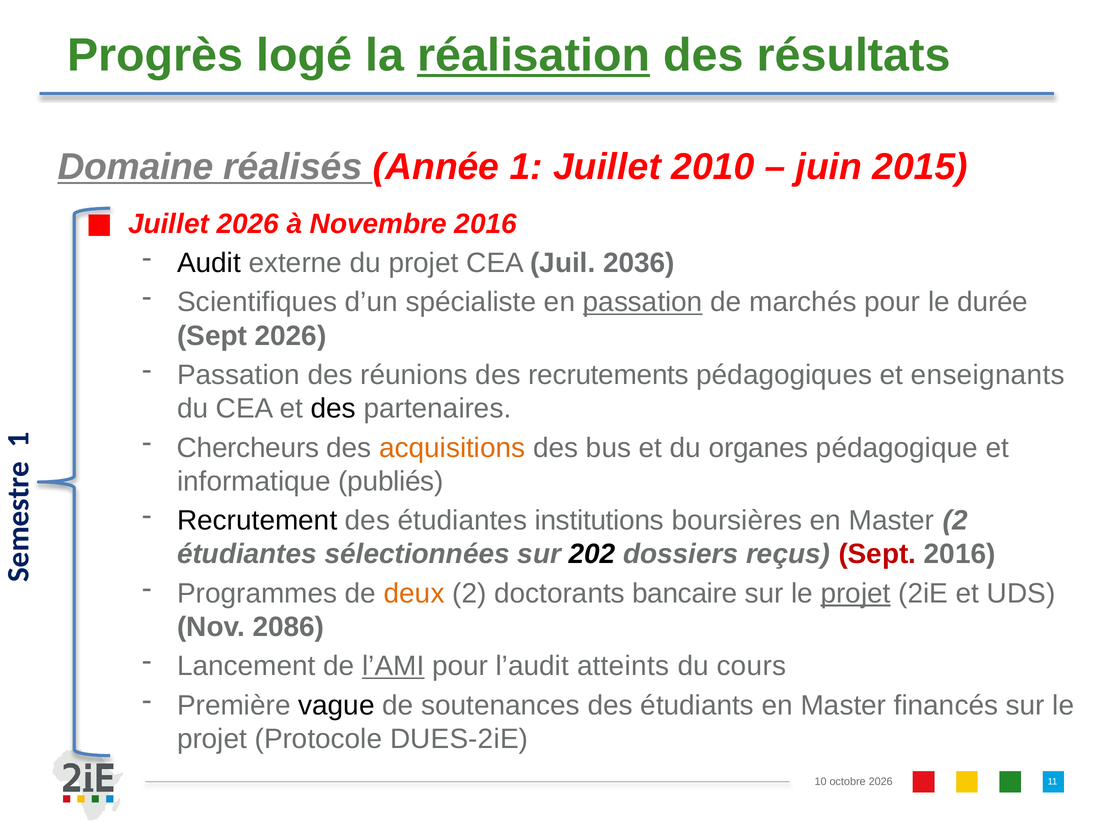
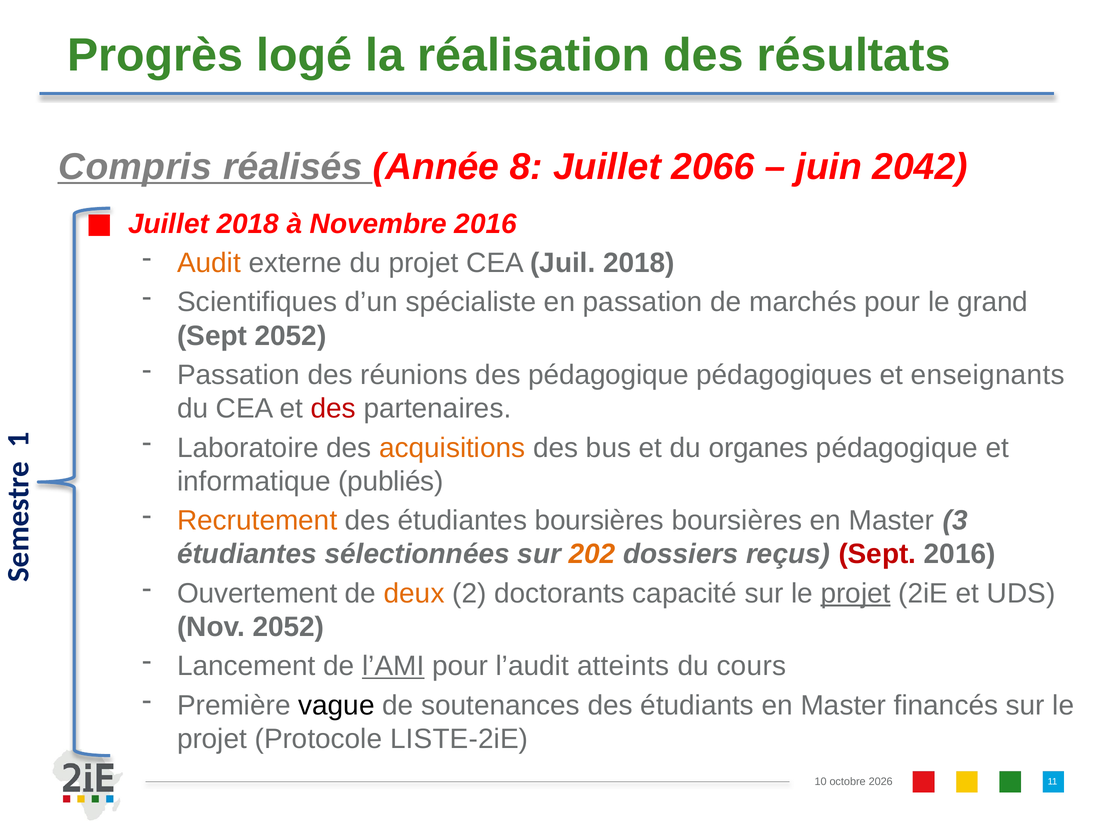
réalisation underline: present -> none (534, 56)
Domaine: Domaine -> Compris (135, 167)
Année 1: 1 -> 8 (526, 167)
2010: 2010 -> 2066 (713, 167)
2015: 2015 -> 2042 (920, 167)
Juillet 2026: 2026 -> 2018 (248, 224)
Audit colour: black -> orange (209, 263)
Juil 2036: 2036 -> 2018 (639, 263)
passation underline: present -> none (643, 302)
durée: durée -> grand (993, 302)
Sept 2026: 2026 -> 2052 (291, 336)
des recrutements: recrutements -> pédagogique (609, 375)
des colour: black -> red (333, 409)
Chercheurs: Chercheurs -> Laboratoire (248, 448)
Recrutement colour: black -> orange (257, 521)
étudiantes institutions: institutions -> boursières (599, 521)
Master 2: 2 -> 3 (955, 521)
202 colour: black -> orange (592, 554)
Programmes: Programmes -> Ouvertement (257, 593)
bancaire: bancaire -> capacité (685, 593)
Nov 2086: 2086 -> 2052 (288, 627)
DUES-2iE: DUES-2iE -> LISTE-2iE (459, 739)
